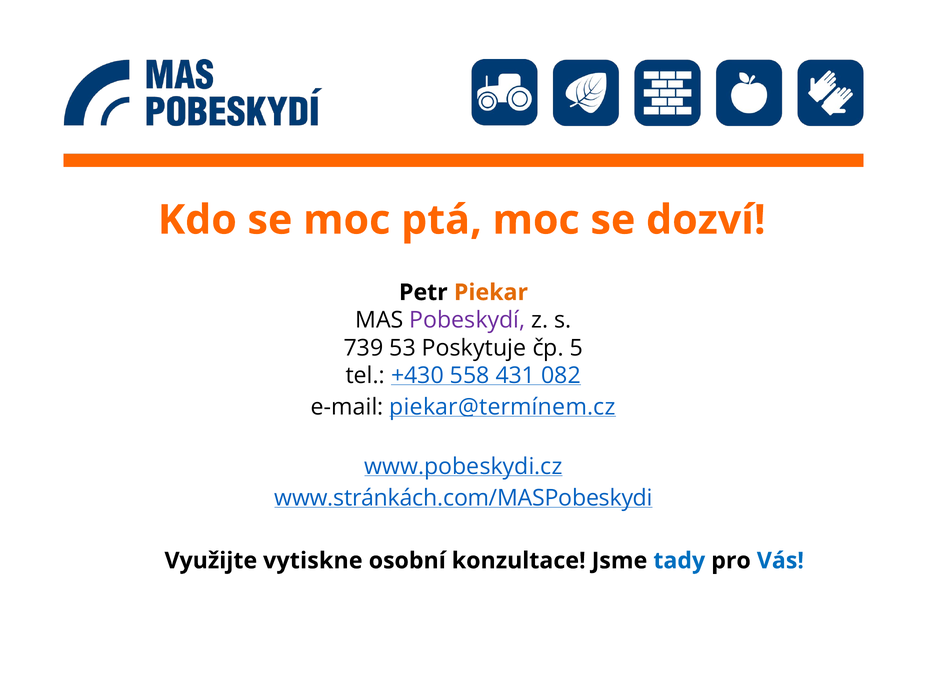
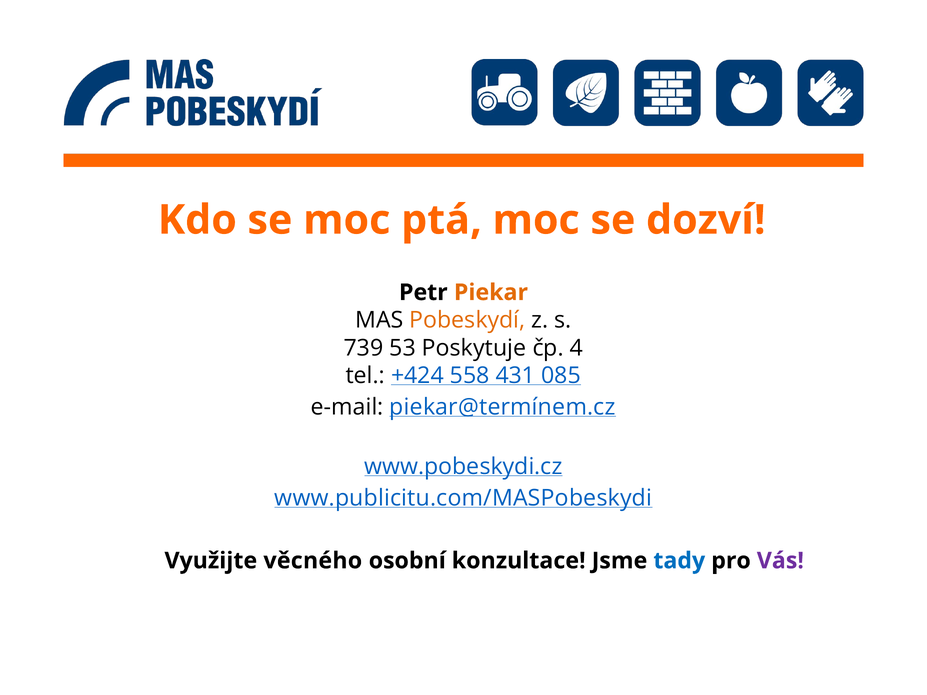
Pobeskydí colour: purple -> orange (467, 320)
5: 5 -> 4 (576, 348)
+430: +430 -> +424 (417, 376)
082: 082 -> 085 (561, 376)
www.stránkách.com/MASPobeskydi: www.stránkách.com/MASPobeskydi -> www.publicitu.com/MASPobeskydi (463, 498)
vytiskne: vytiskne -> věcného (313, 561)
Vás colour: blue -> purple (780, 561)
